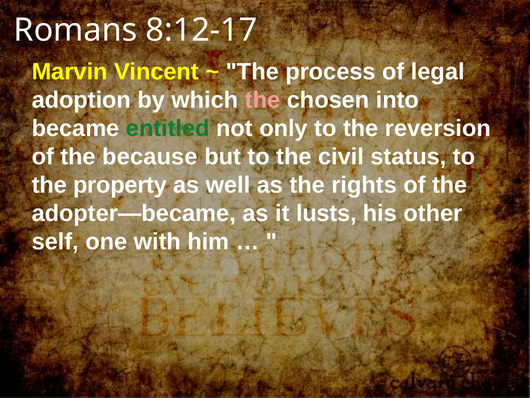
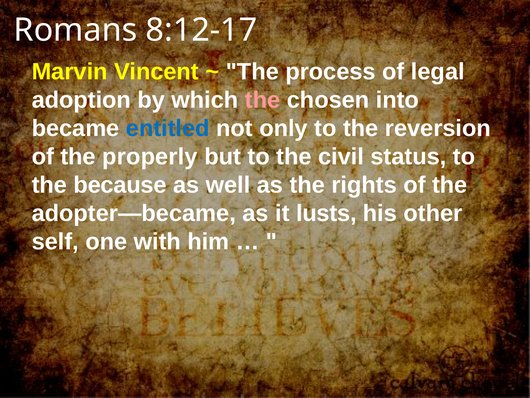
entitled colour: green -> blue (168, 128)
because: because -> properly (150, 156)
property: property -> because (120, 185)
